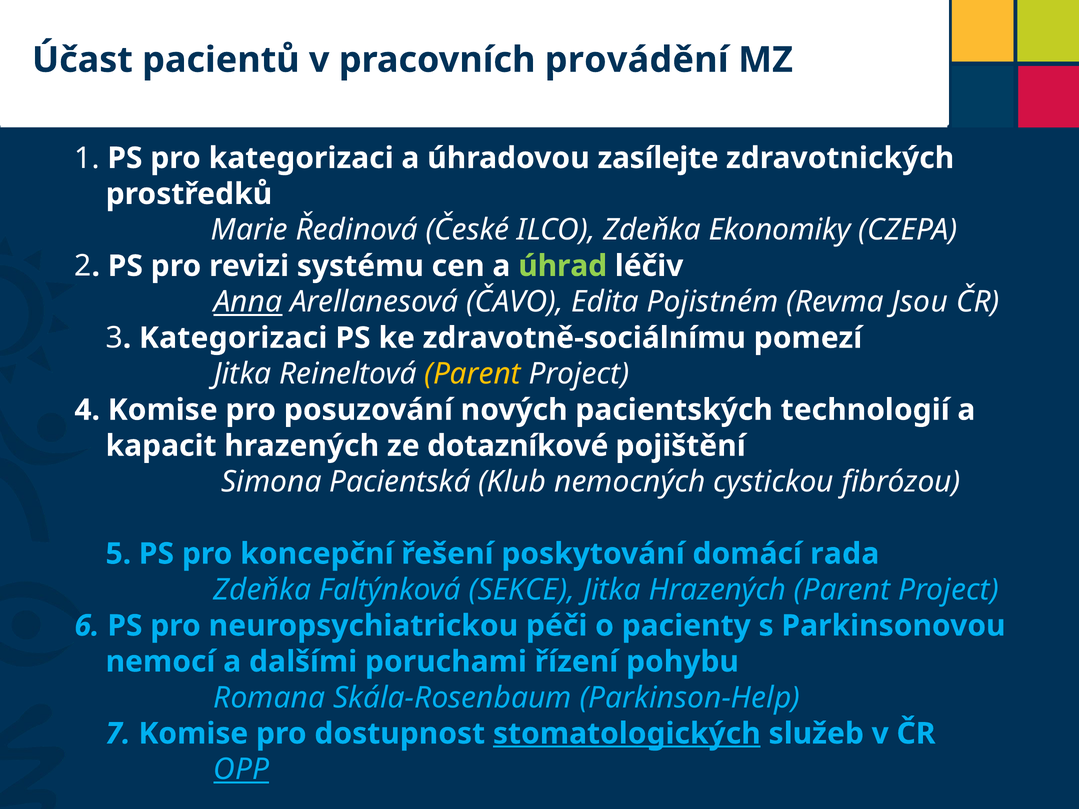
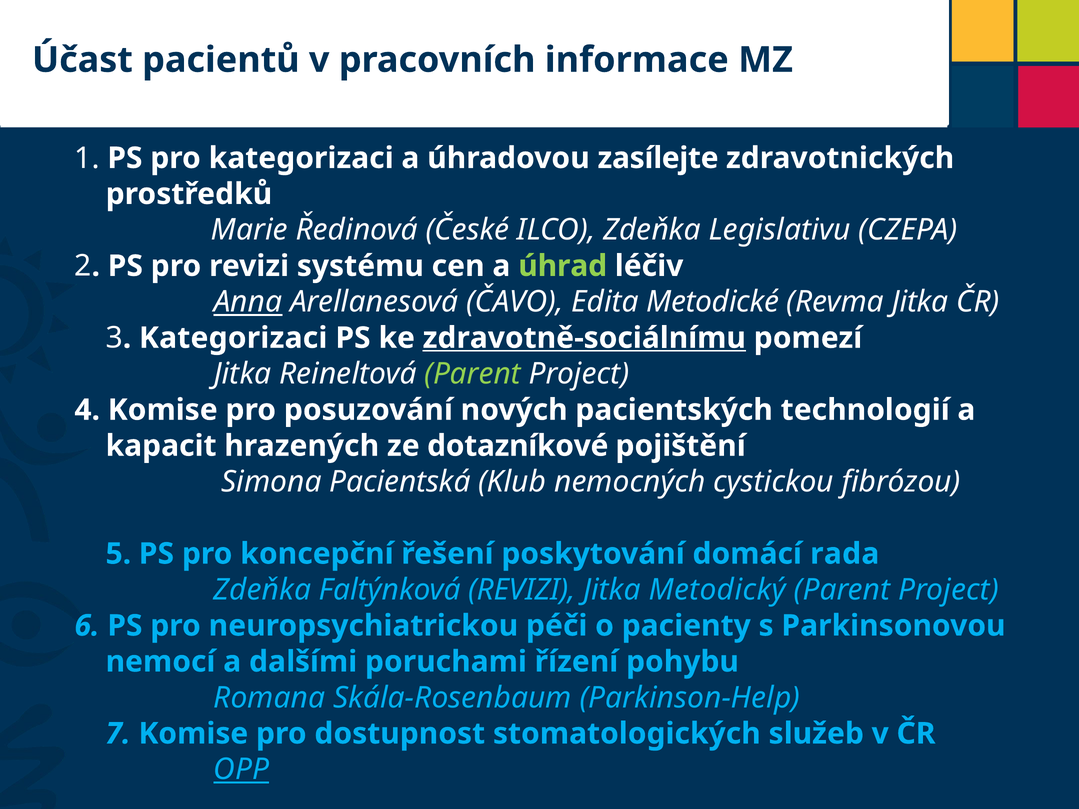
provádění: provádění -> informace (637, 60)
Ekonomiky: Ekonomiky -> Legislativu (780, 230)
Pojistném: Pojistném -> Metodické (713, 302)
Revma Jsou: Jsou -> Jitka (920, 302)
zdravotně-sociálnímu underline: none -> present (584, 338)
Parent colour: yellow -> light green (473, 374)
Faltýnková SEKCE: SEKCE -> REVIZI (522, 590)
Jitka Hrazených: Hrazených -> Metodický (717, 590)
stomatologických underline: present -> none (627, 734)
